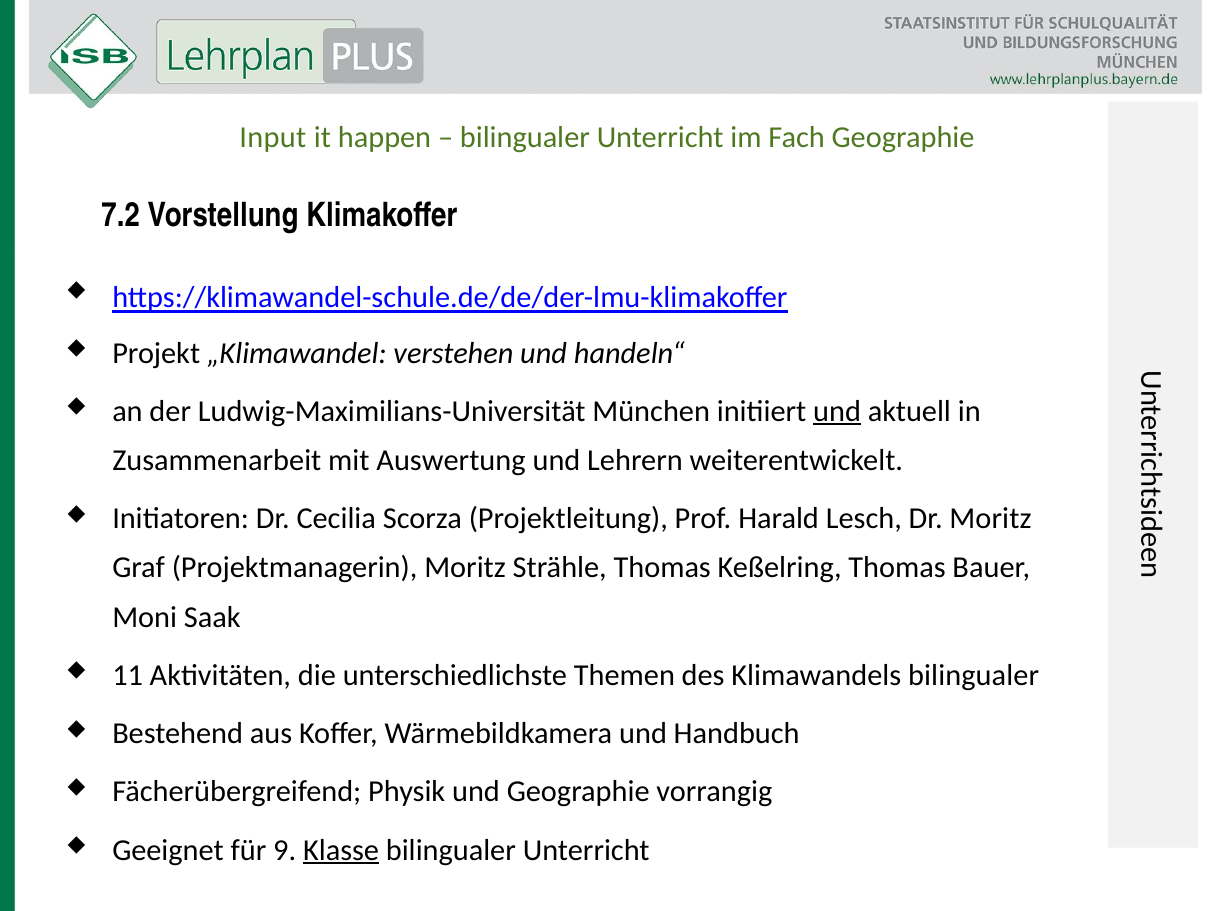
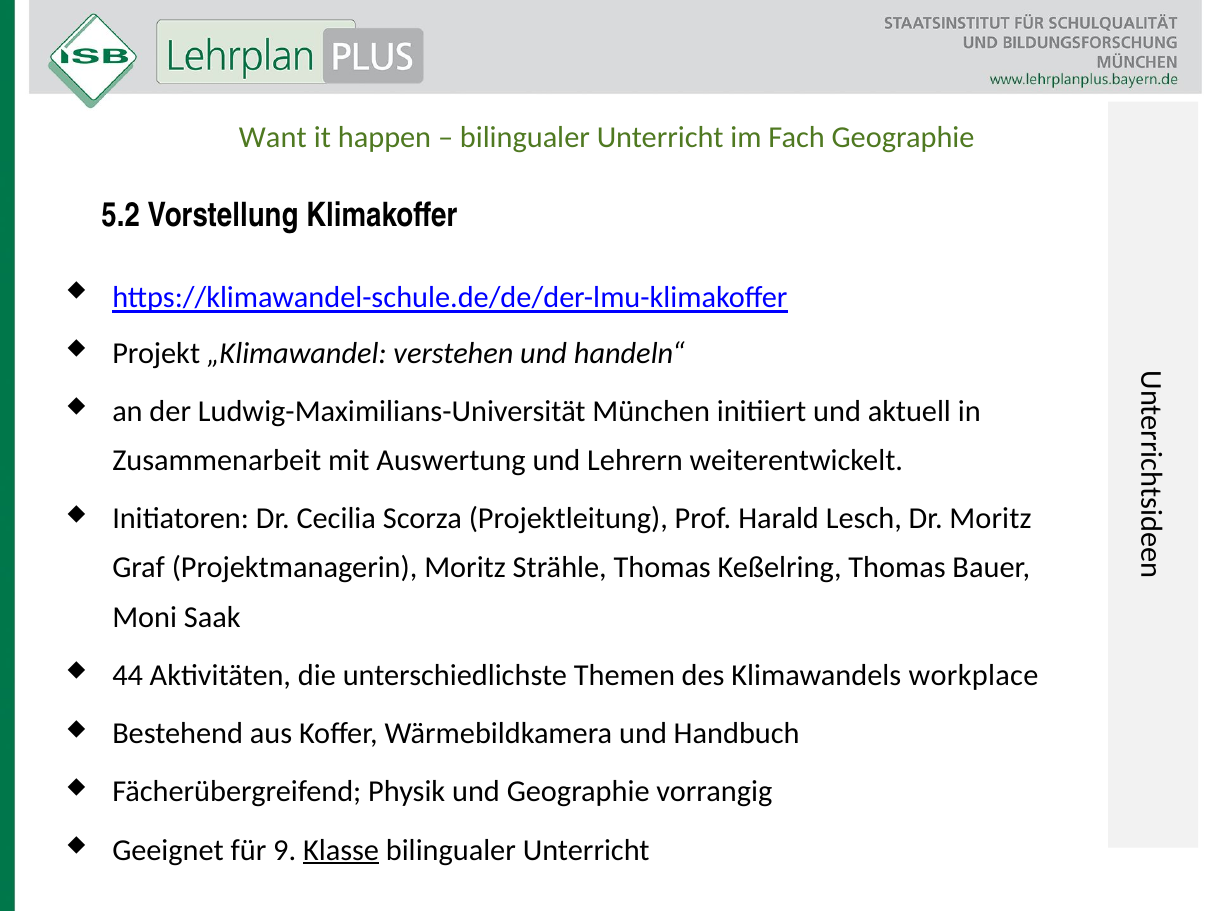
Input: Input -> Want (273, 137)
7.2: 7.2 -> 5.2 (121, 215)
und underline: present -> none (837, 411)
11: 11 -> 44 (128, 675)
Klimawandels bilingualer: bilingualer -> workplace (974, 675)
